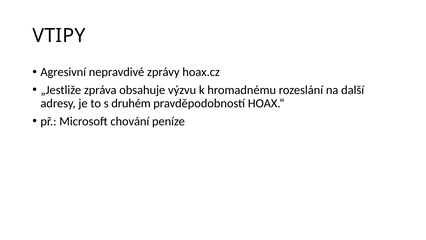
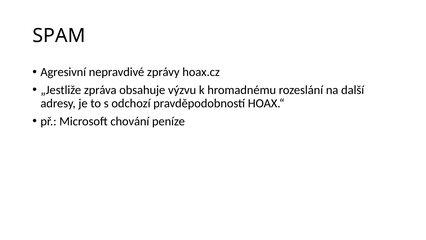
VTIPY: VTIPY -> SPAM (59, 36)
druhém: druhém -> odchozí (131, 103)
